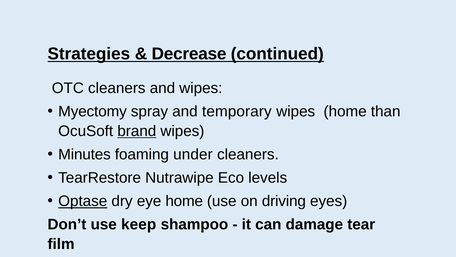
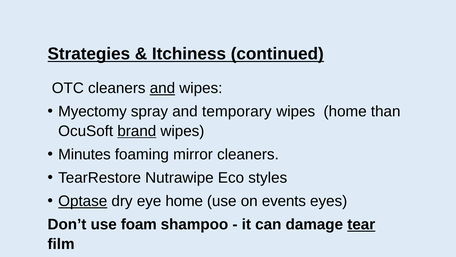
Decrease: Decrease -> Itchiness (189, 54)
and underline: none -> present (162, 88)
under: under -> mirror (193, 154)
levels: levels -> styles (268, 178)
driving: driving -> events (284, 201)
keep: keep -> foam (139, 224)
tear underline: none -> present (361, 224)
